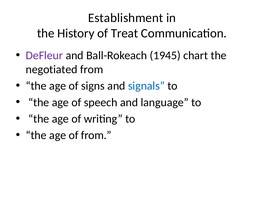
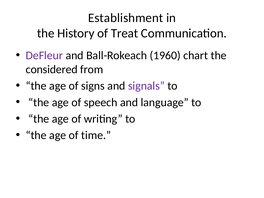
1945: 1945 -> 1960 (165, 55)
negotiated: negotiated -> considered (52, 69)
signals colour: blue -> purple (146, 86)
of from: from -> time (96, 135)
